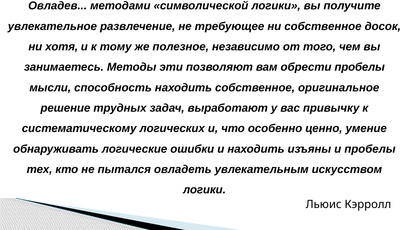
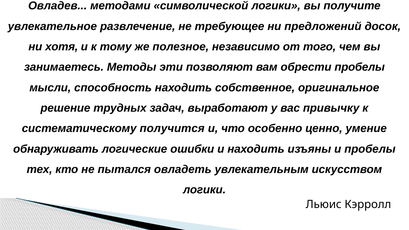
ни собственное: собственное -> предложений (323, 26)
логических: логических -> получится (172, 129)
